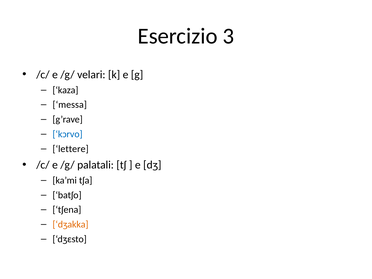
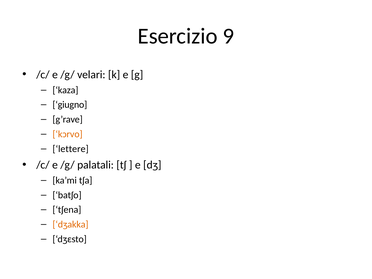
3: 3 -> 9 (228, 36)
messa: messa -> giugno (70, 105)
kɔrvo colour: blue -> orange (68, 134)
